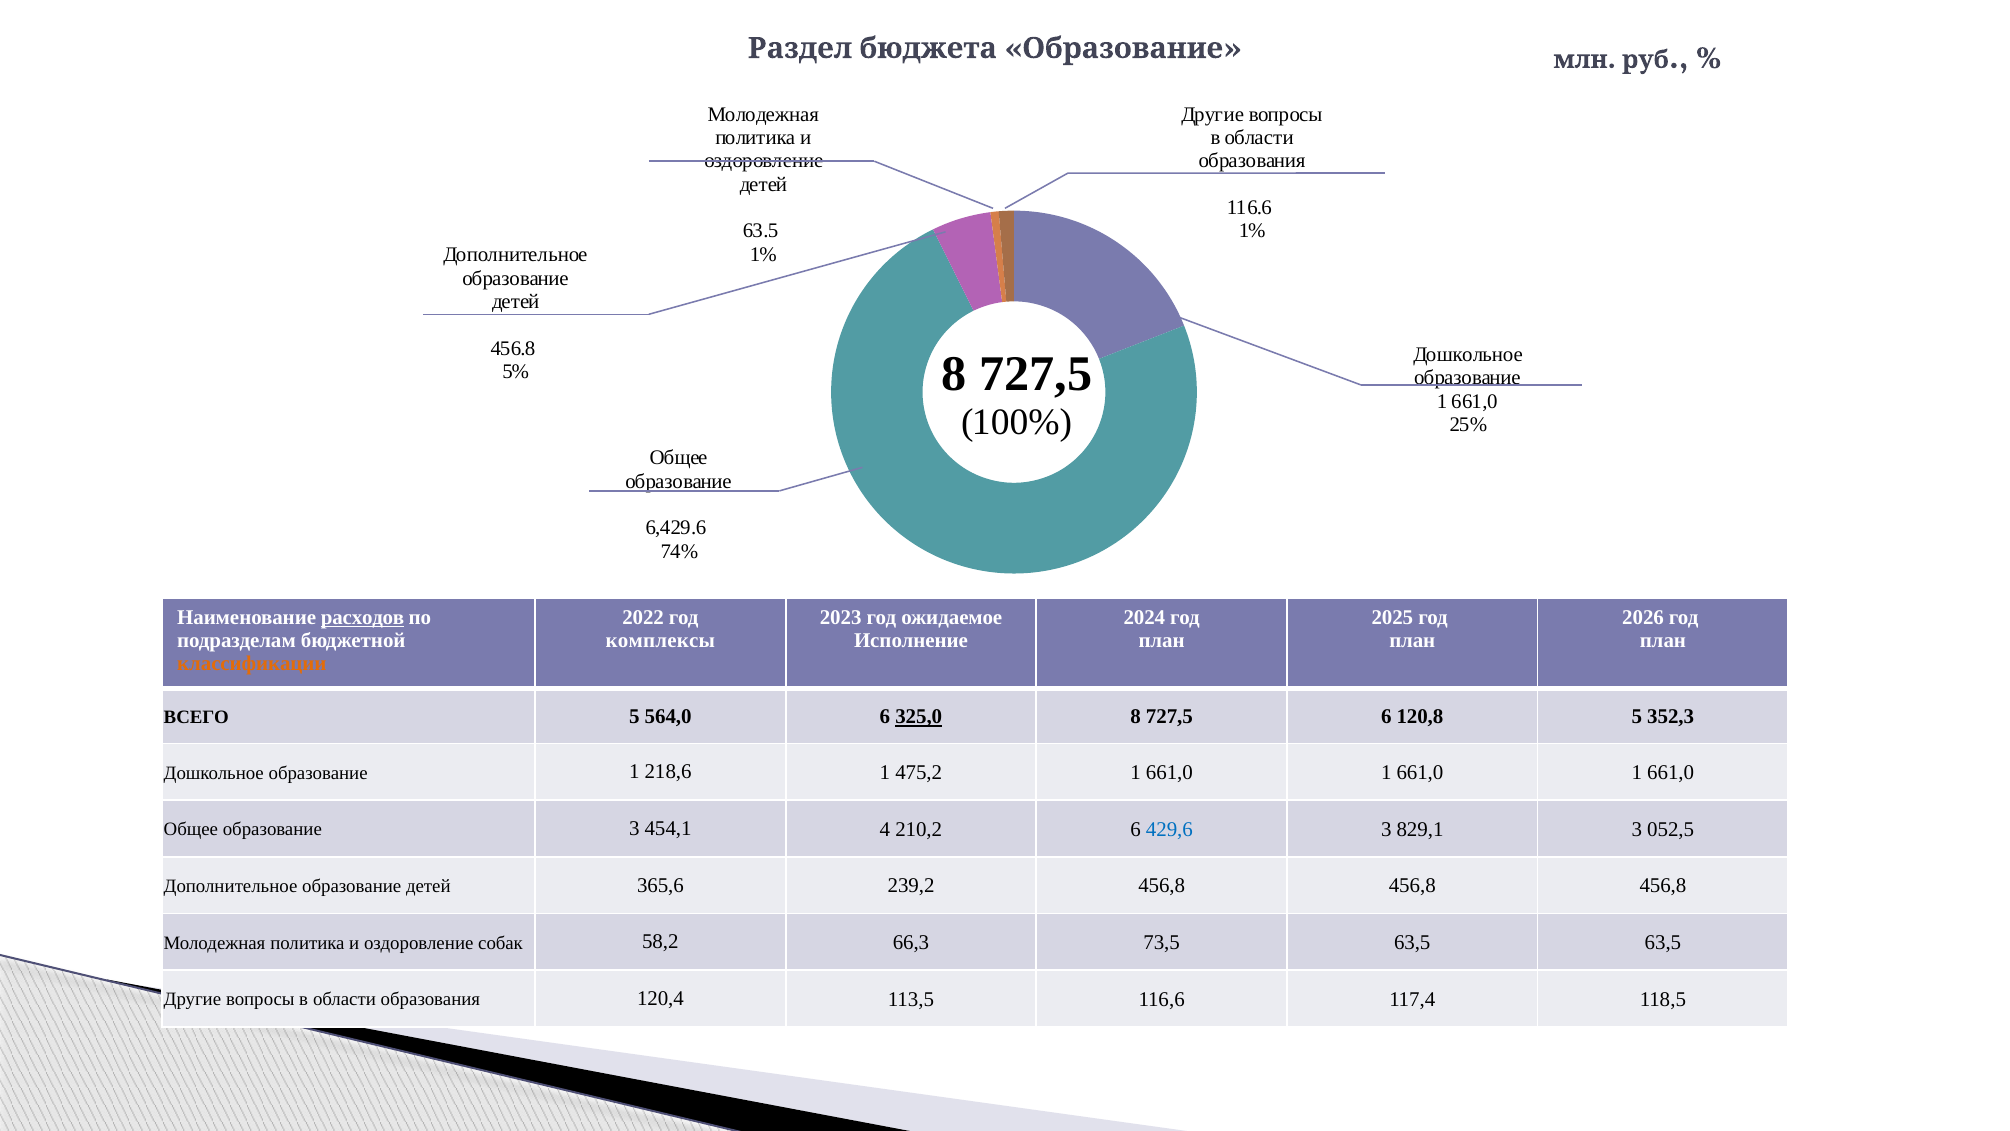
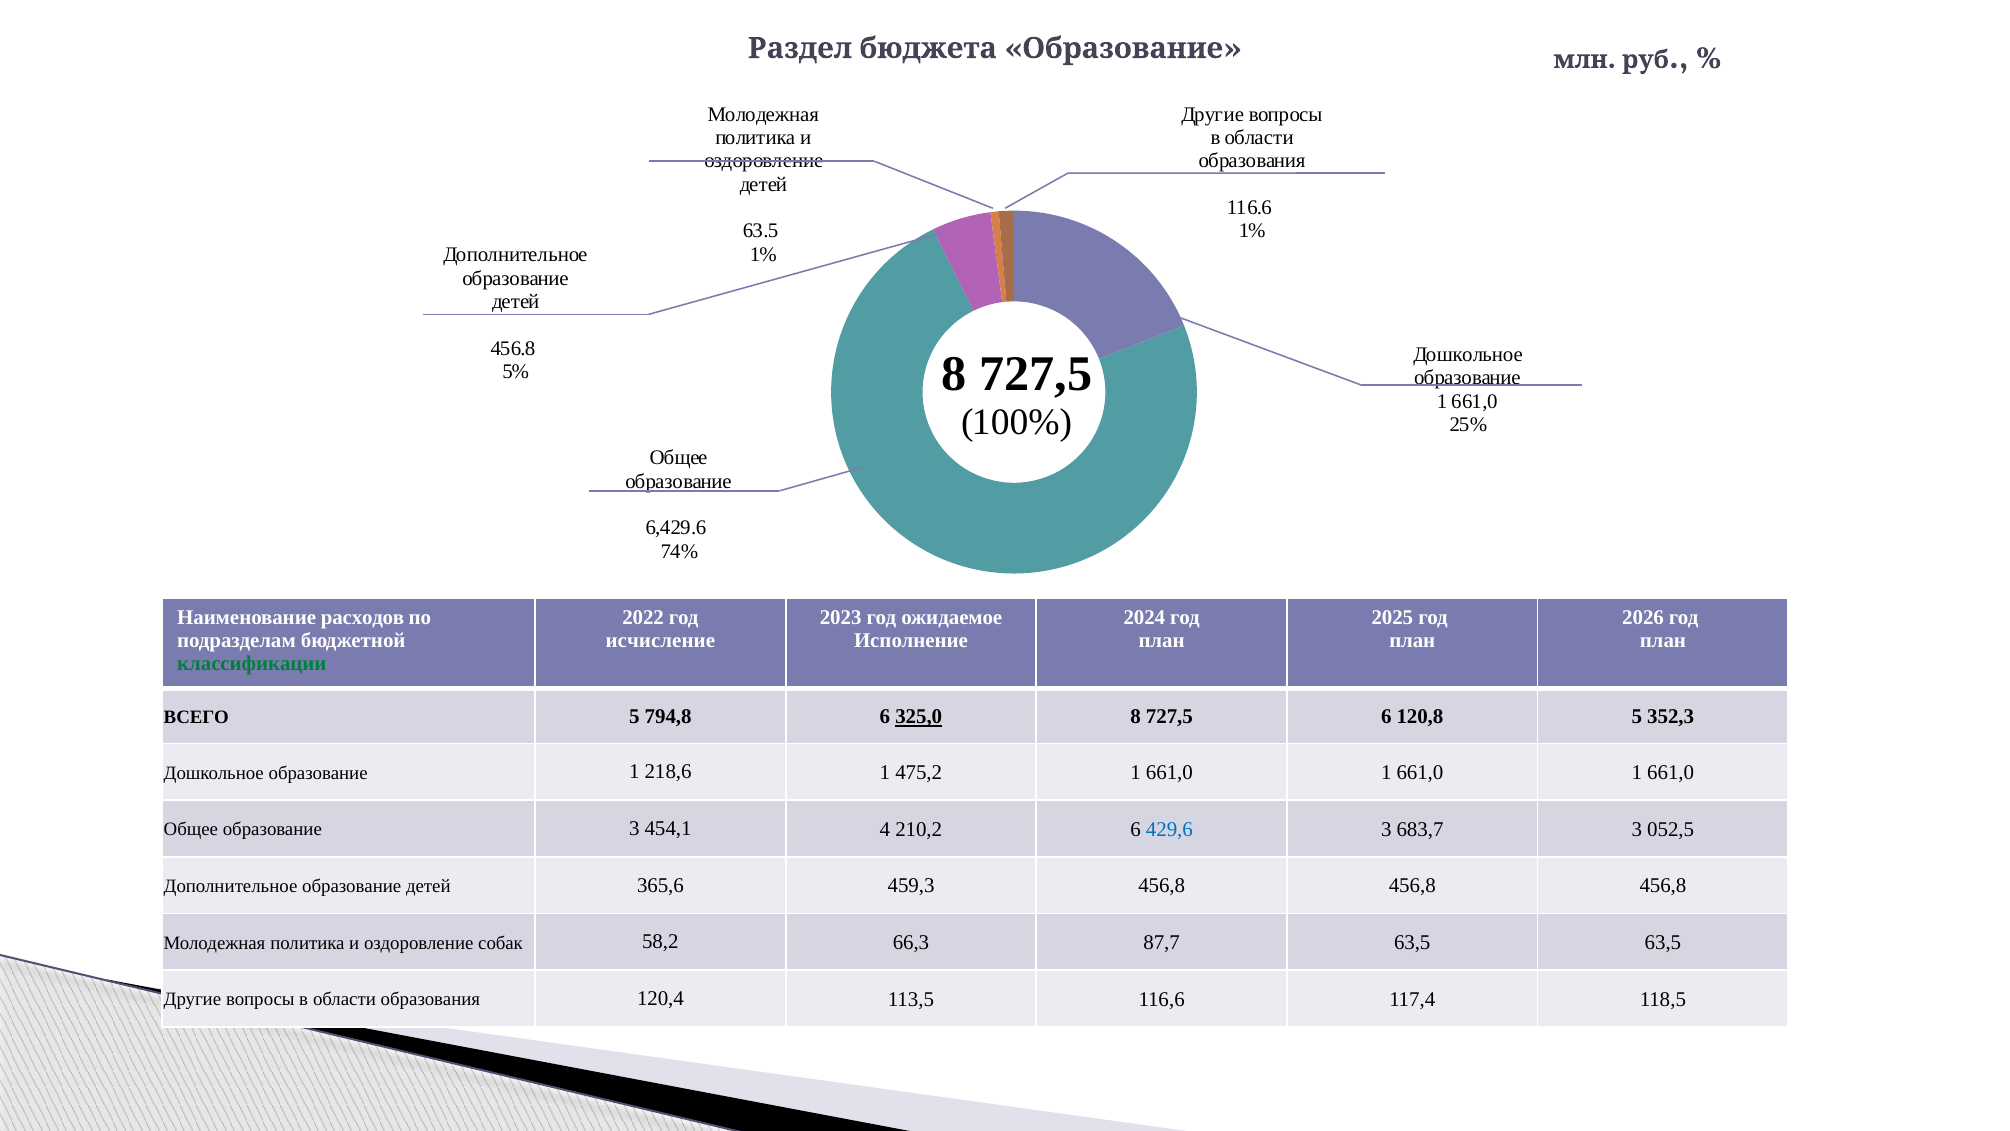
расходов underline: present -> none (363, 617)
комплексы: комплексы -> исчисление (660, 640)
классификации colour: orange -> green (252, 663)
564,0: 564,0 -> 794,8 (668, 716)
829,1: 829,1 -> 683,7 (1420, 829)
239,2: 239,2 -> 459,3 (911, 886)
73,5: 73,5 -> 87,7 (1162, 942)
